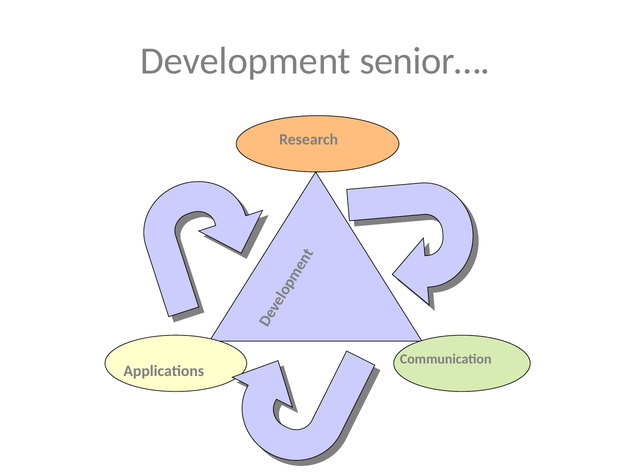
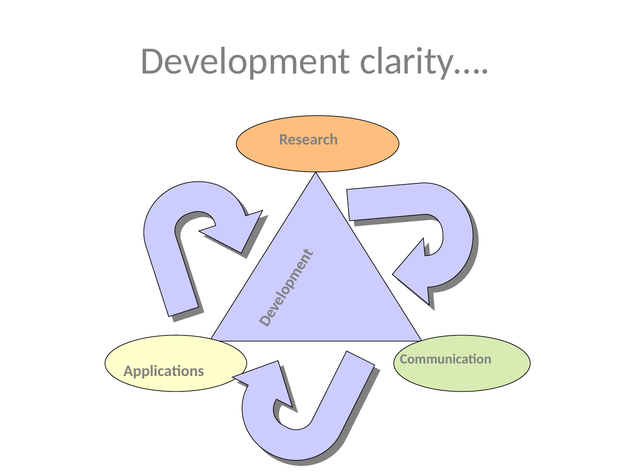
senior…: senior… -> clarity… (425, 61)
